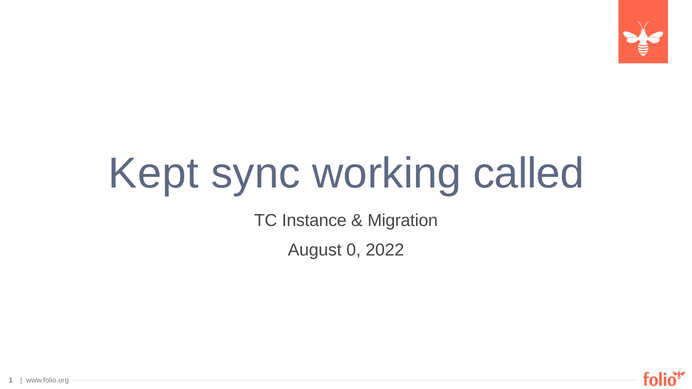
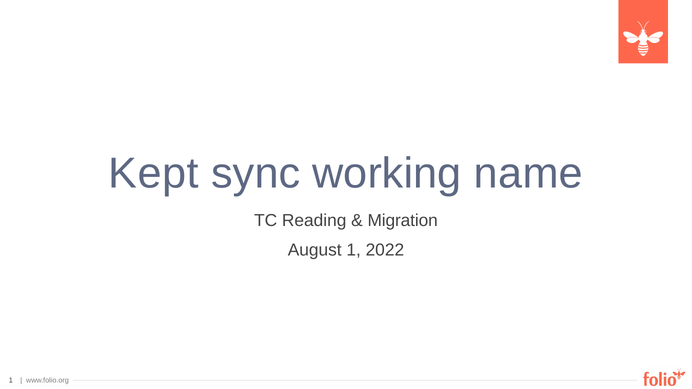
called: called -> name (528, 174)
Instance: Instance -> Reading (314, 221)
August 0: 0 -> 1 (354, 250)
